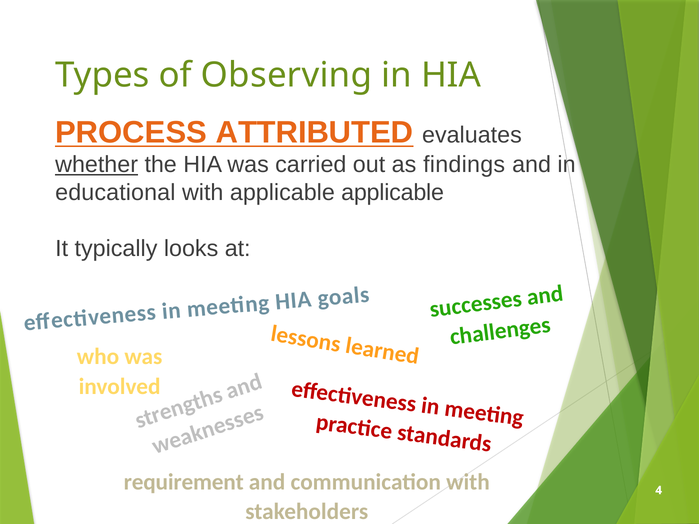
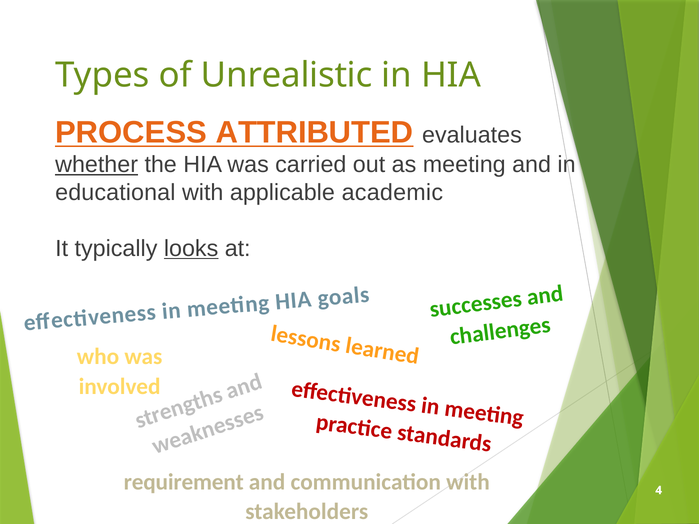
Observing: Observing -> Unrealistic (287, 75)
as findings: findings -> meeting (464, 165)
applicable applicable: applicable -> academic (392, 193)
looks underline: none -> present (191, 249)
